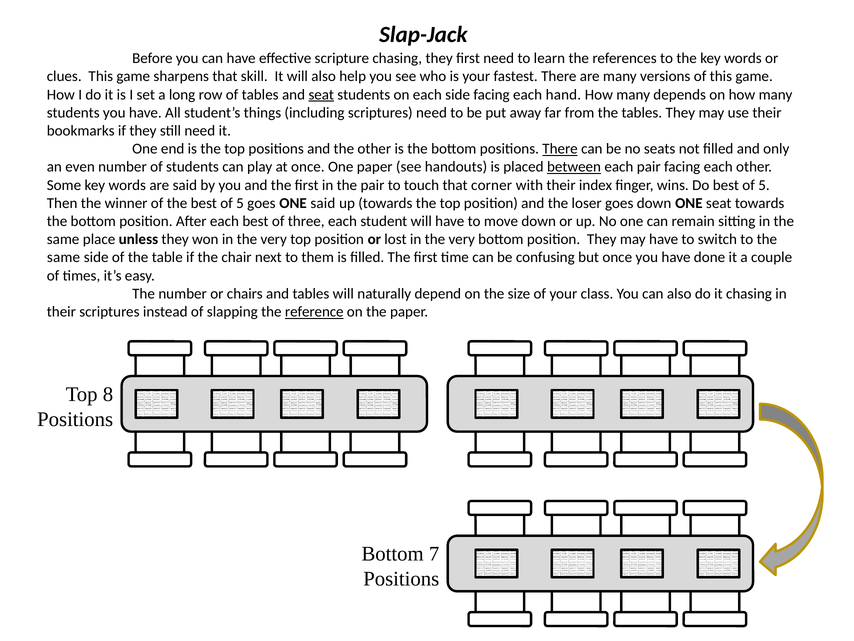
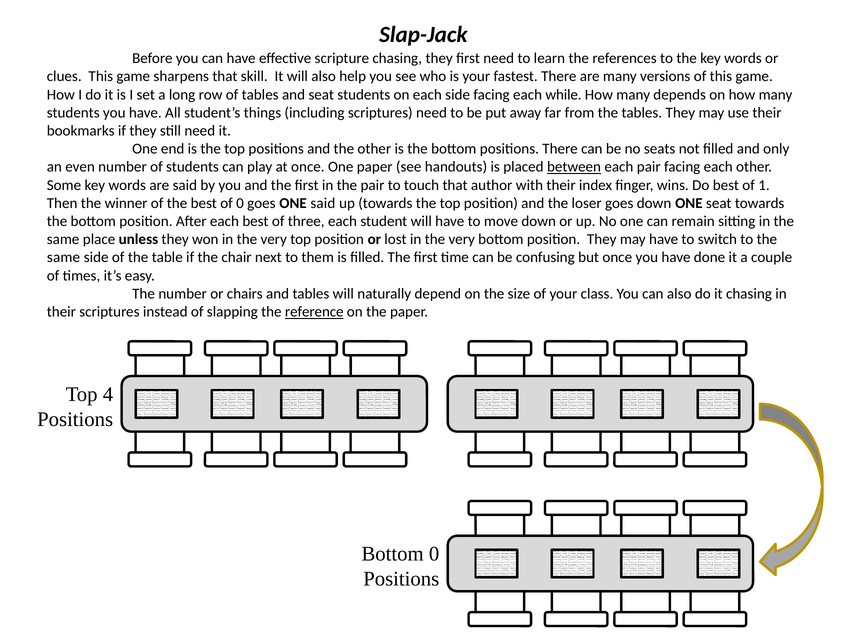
seat underline: present -> none (321, 95)
hand: hand -> while (564, 95)
There underline: present -> none (560, 149)
corner: corner -> author (492, 185)
Do best of 5: 5 -> 1 (764, 185)
the best of 5: 5 -> 0 (240, 203)
8: 8 -> 4 (108, 394)
Bottom 7: 7 -> 0 (434, 553)
